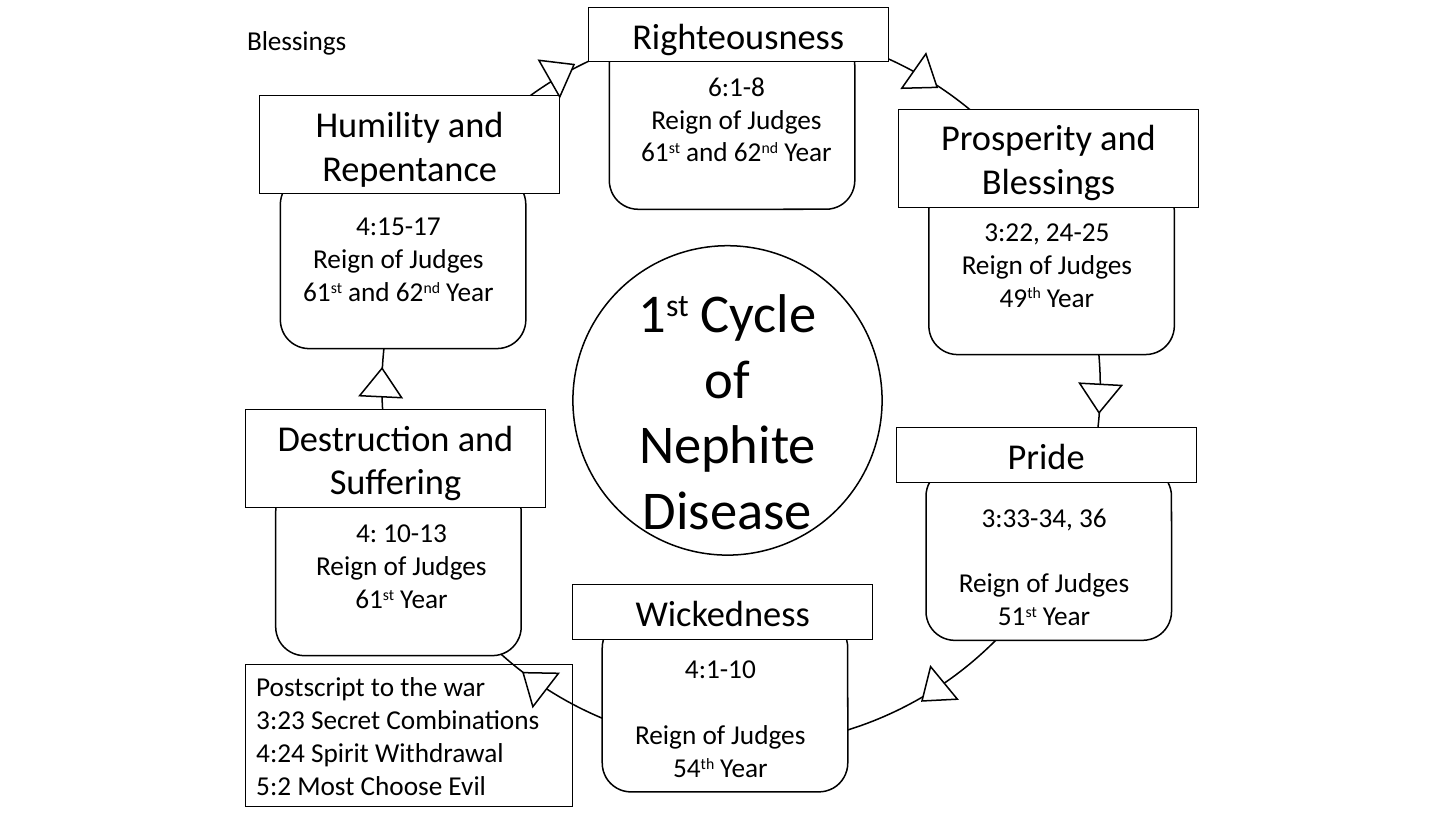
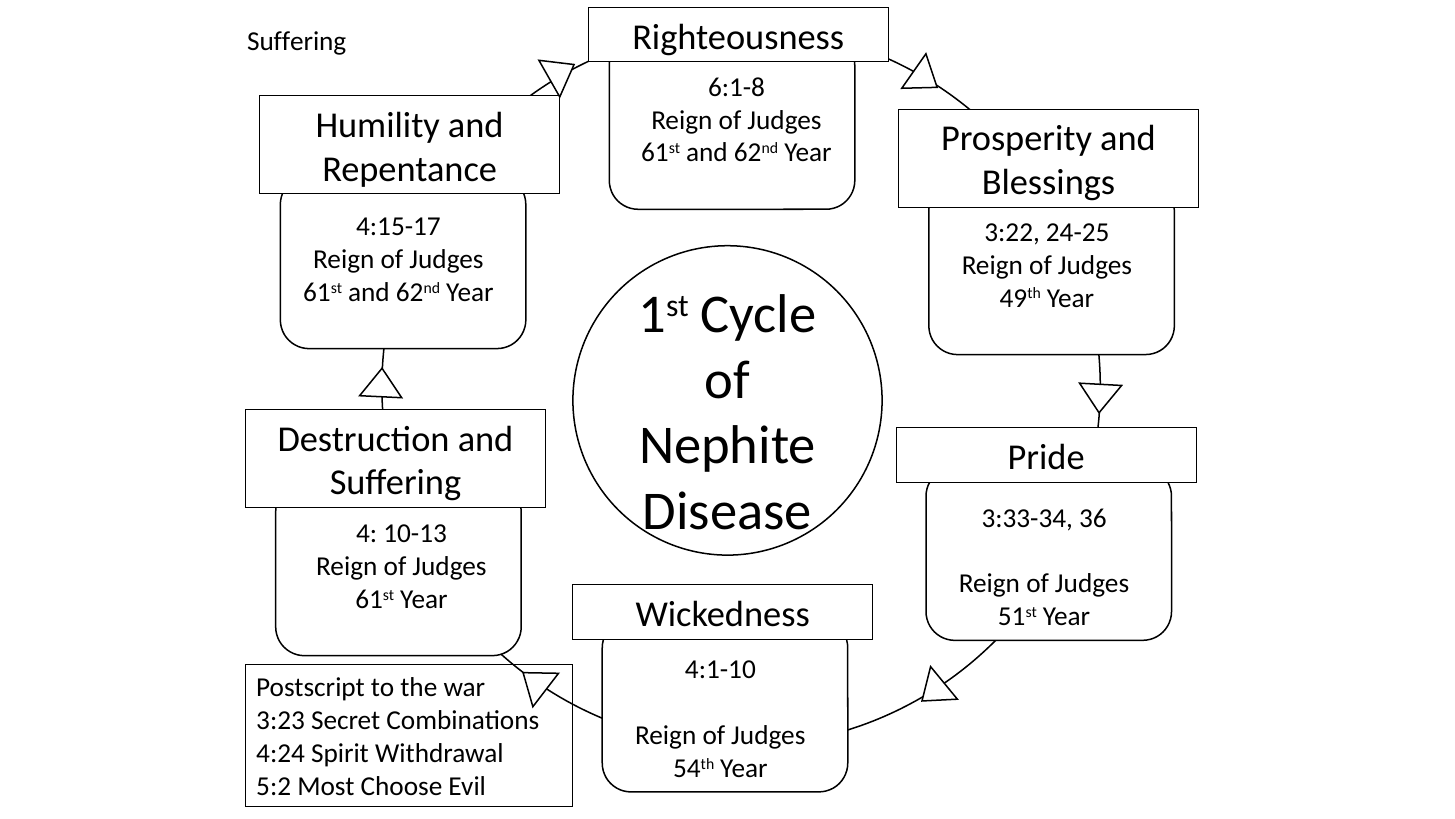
Blessings: Blessings -> Suffering (297, 42)
